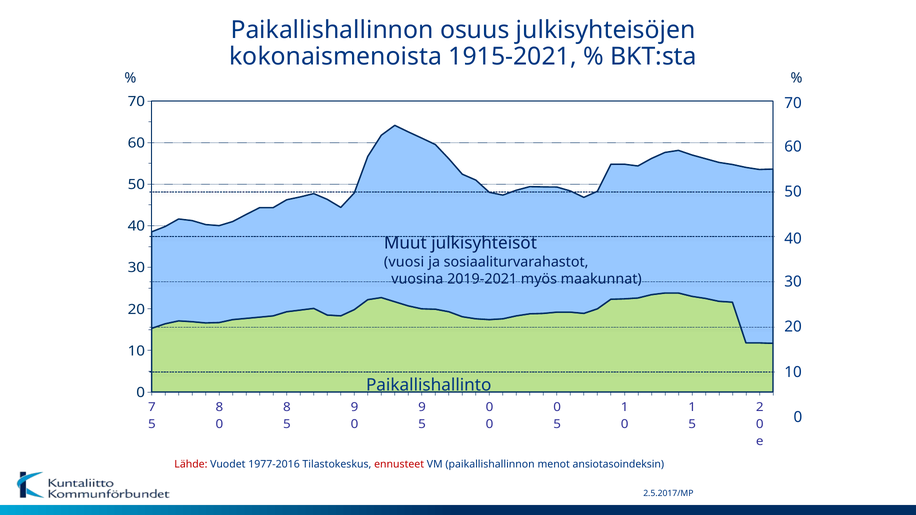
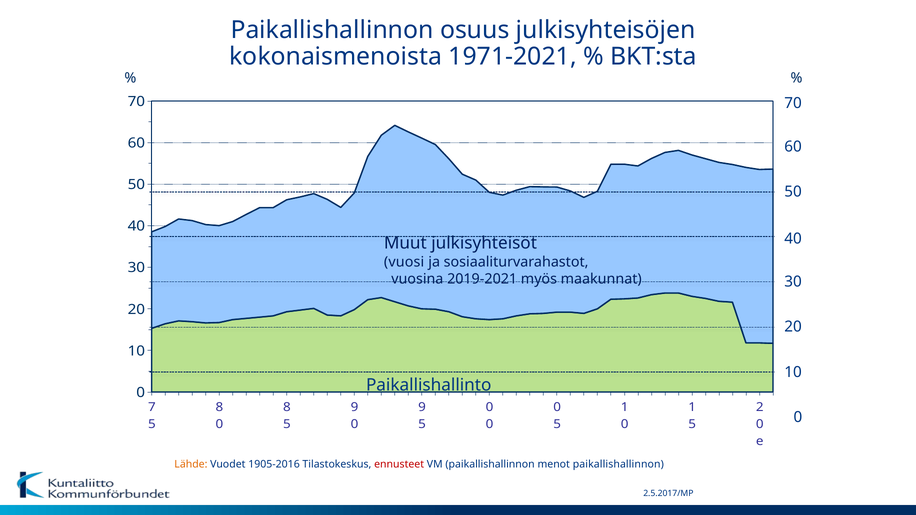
1915-2021: 1915-2021 -> 1971-2021 (513, 57)
Lähde colour: red -> orange (191, 464)
1977-2016: 1977-2016 -> 1905-2016 (274, 464)
menot ansiotasoindeksin: ansiotasoindeksin -> paikallishallinnon (618, 464)
